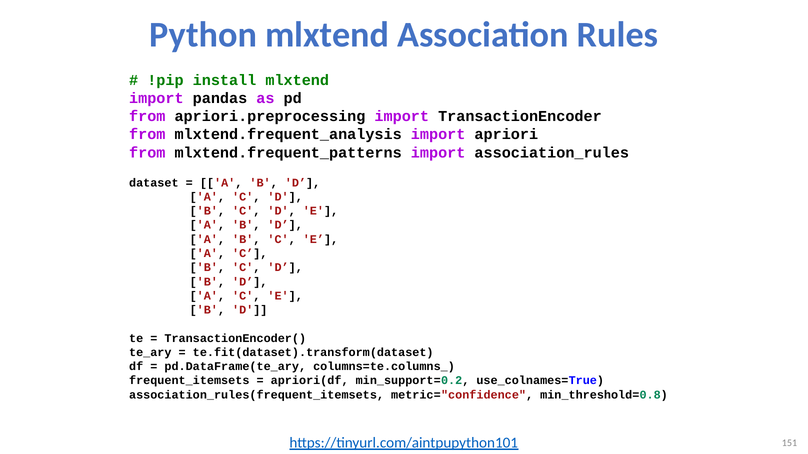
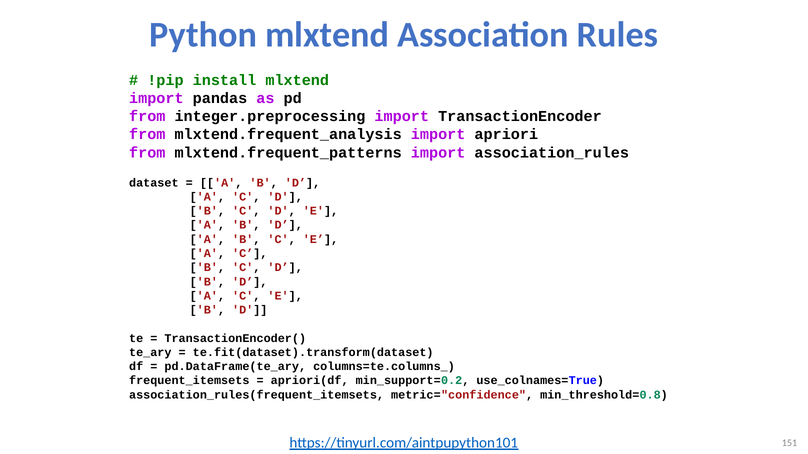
apriori.preprocessing: apriori.preprocessing -> integer.preprocessing (270, 116)
